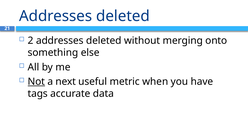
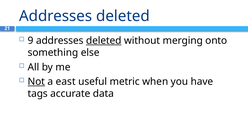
2: 2 -> 9 (31, 40)
deleted underline: none -> present (104, 40)
next: next -> east (66, 81)
